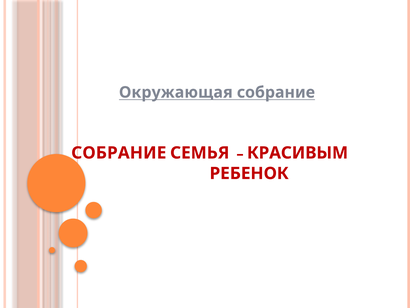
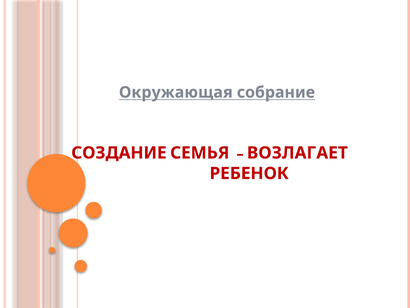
СОБРАНИЕ: СОБРАНИЕ -> СОЗДАНИЕ (119, 153)
КРАСИВЫМ: КРАСИВЫМ -> ВОЗЛАГАЕТ (297, 153)
